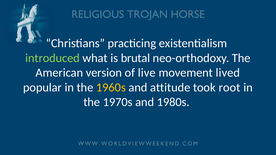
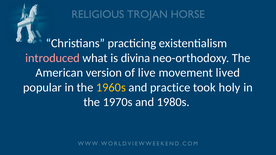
introduced colour: light green -> pink (53, 58)
brutal: brutal -> divina (135, 58)
attitude: attitude -> practice (170, 88)
root: root -> holy (229, 88)
